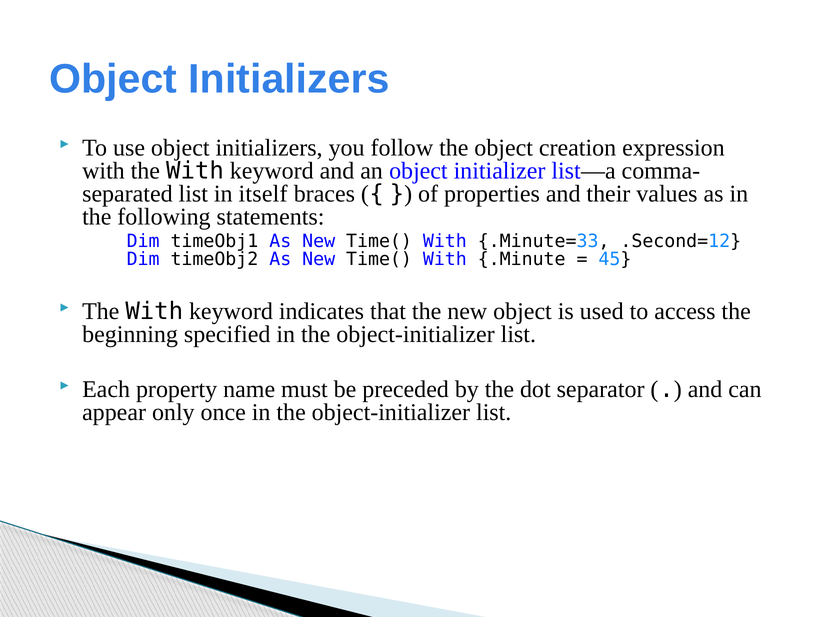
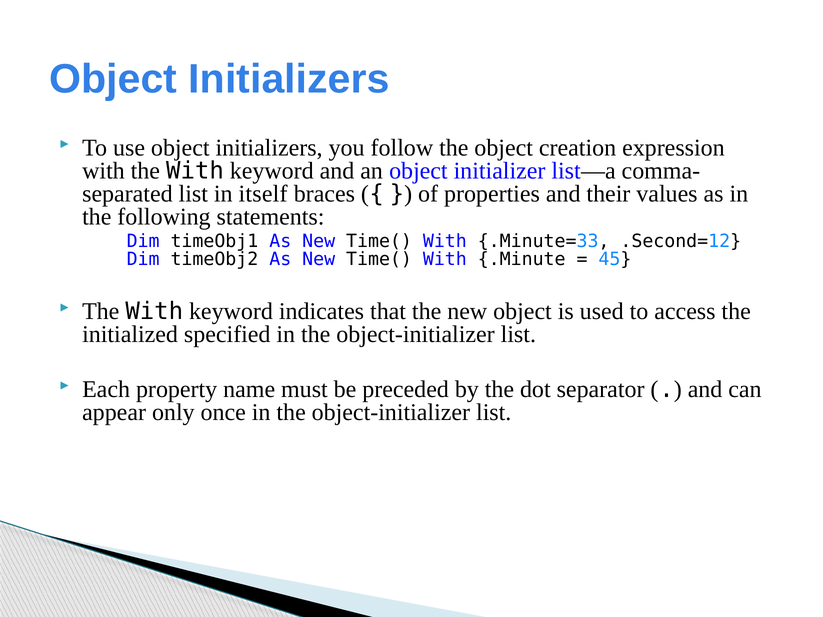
beginning: beginning -> initialized (130, 334)
